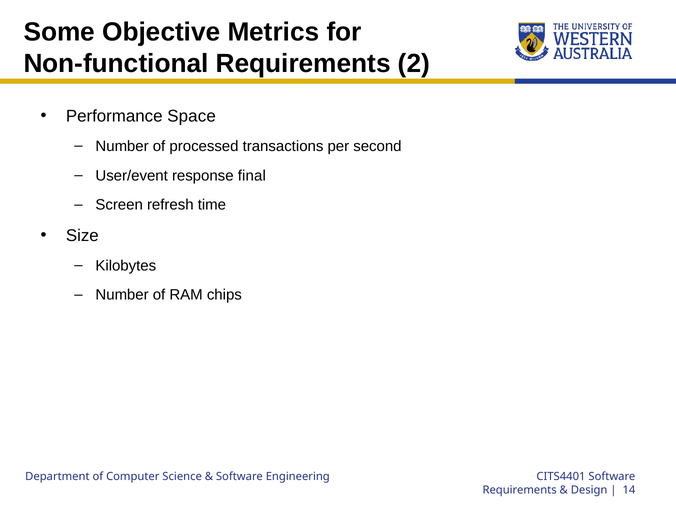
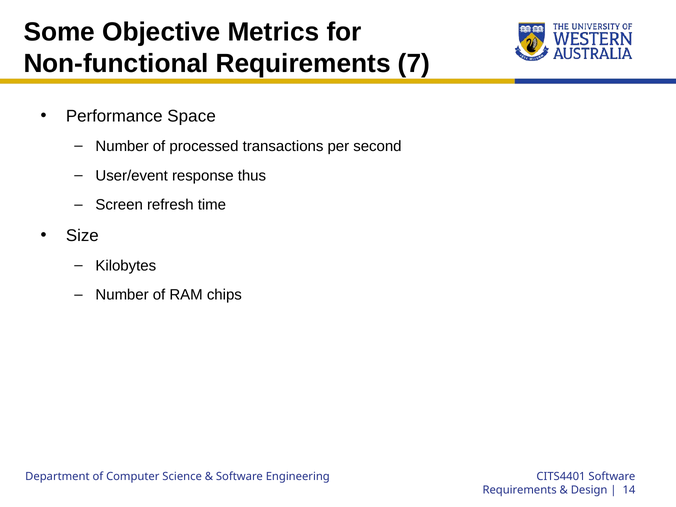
2: 2 -> 7 (414, 64)
final: final -> thus (252, 176)
